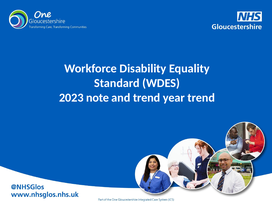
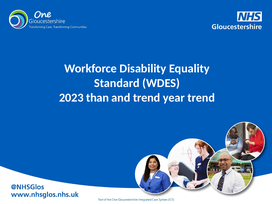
note: note -> than (98, 98)
